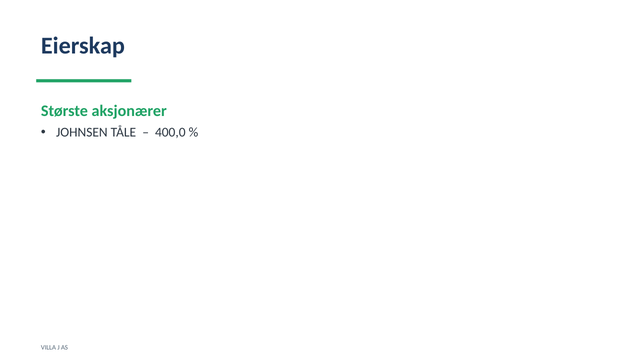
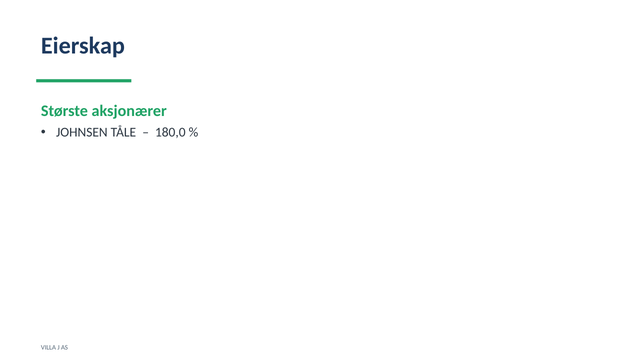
400,0: 400,0 -> 180,0 (170, 132)
